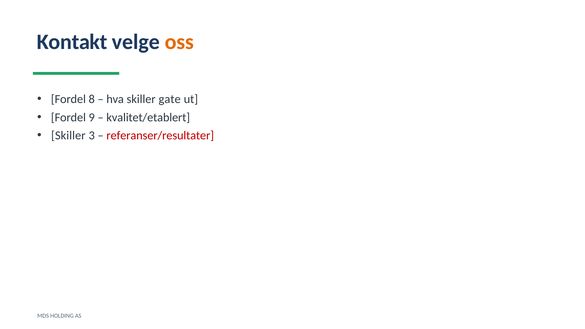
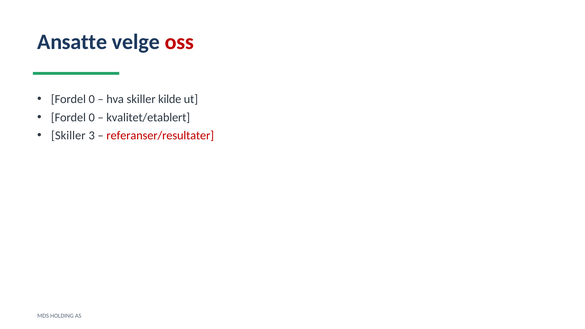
Kontakt: Kontakt -> Ansatte (72, 42)
oss colour: orange -> red (179, 42)
8: 8 -> 0 (92, 99)
gate: gate -> kilde (170, 99)
9: 9 -> 0 (92, 117)
